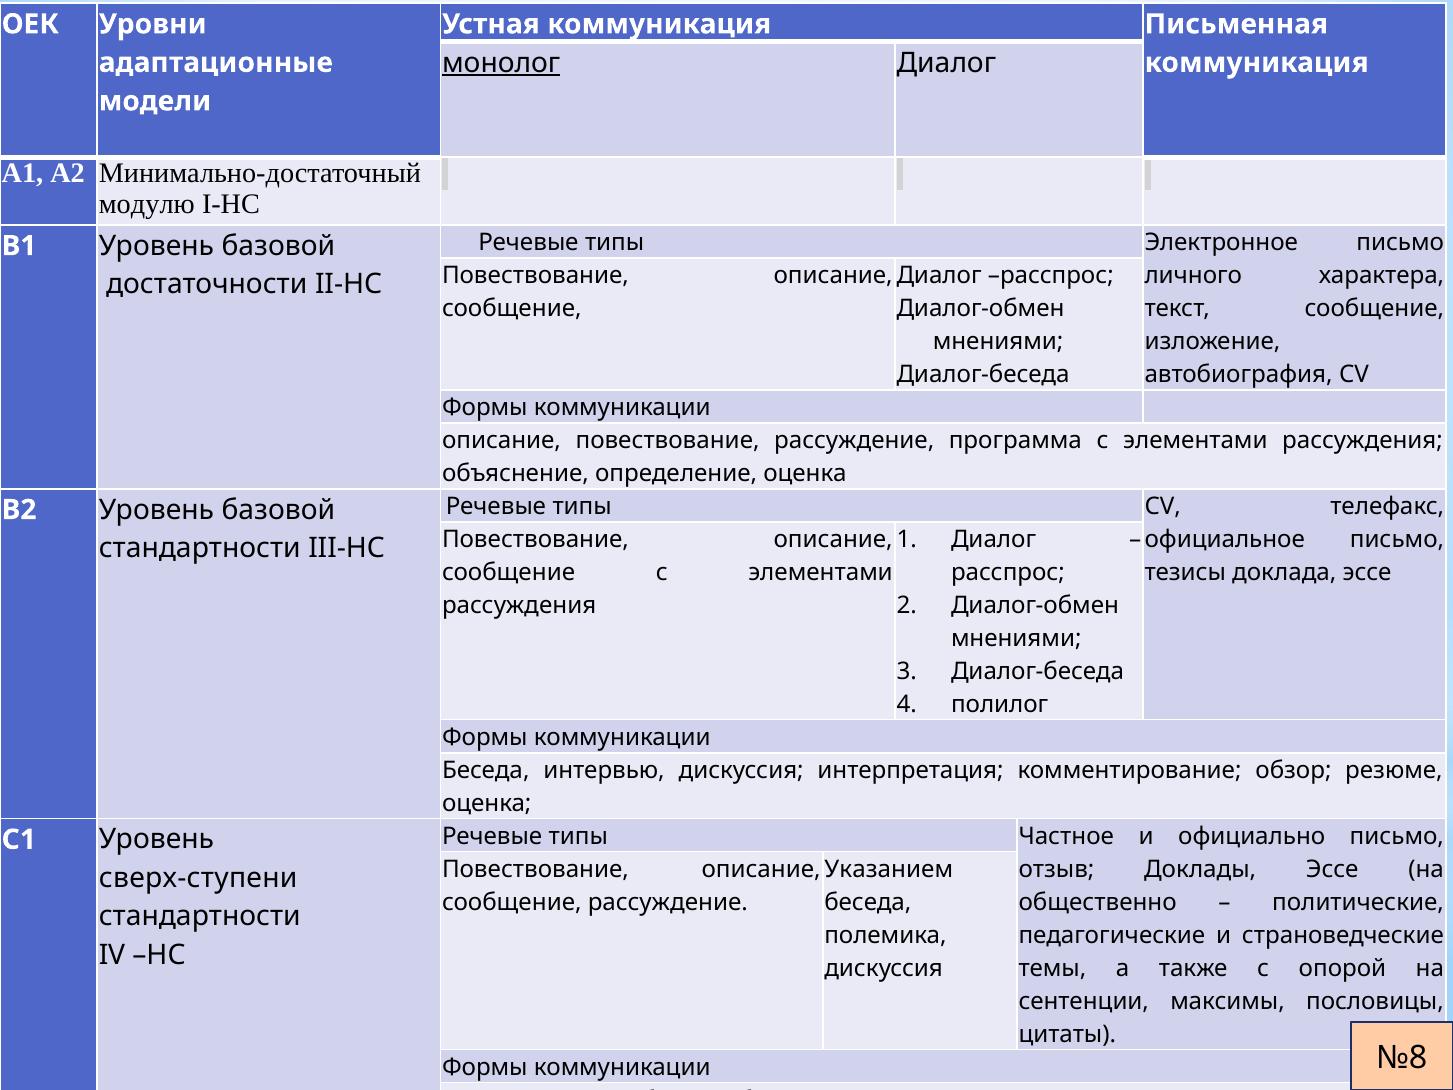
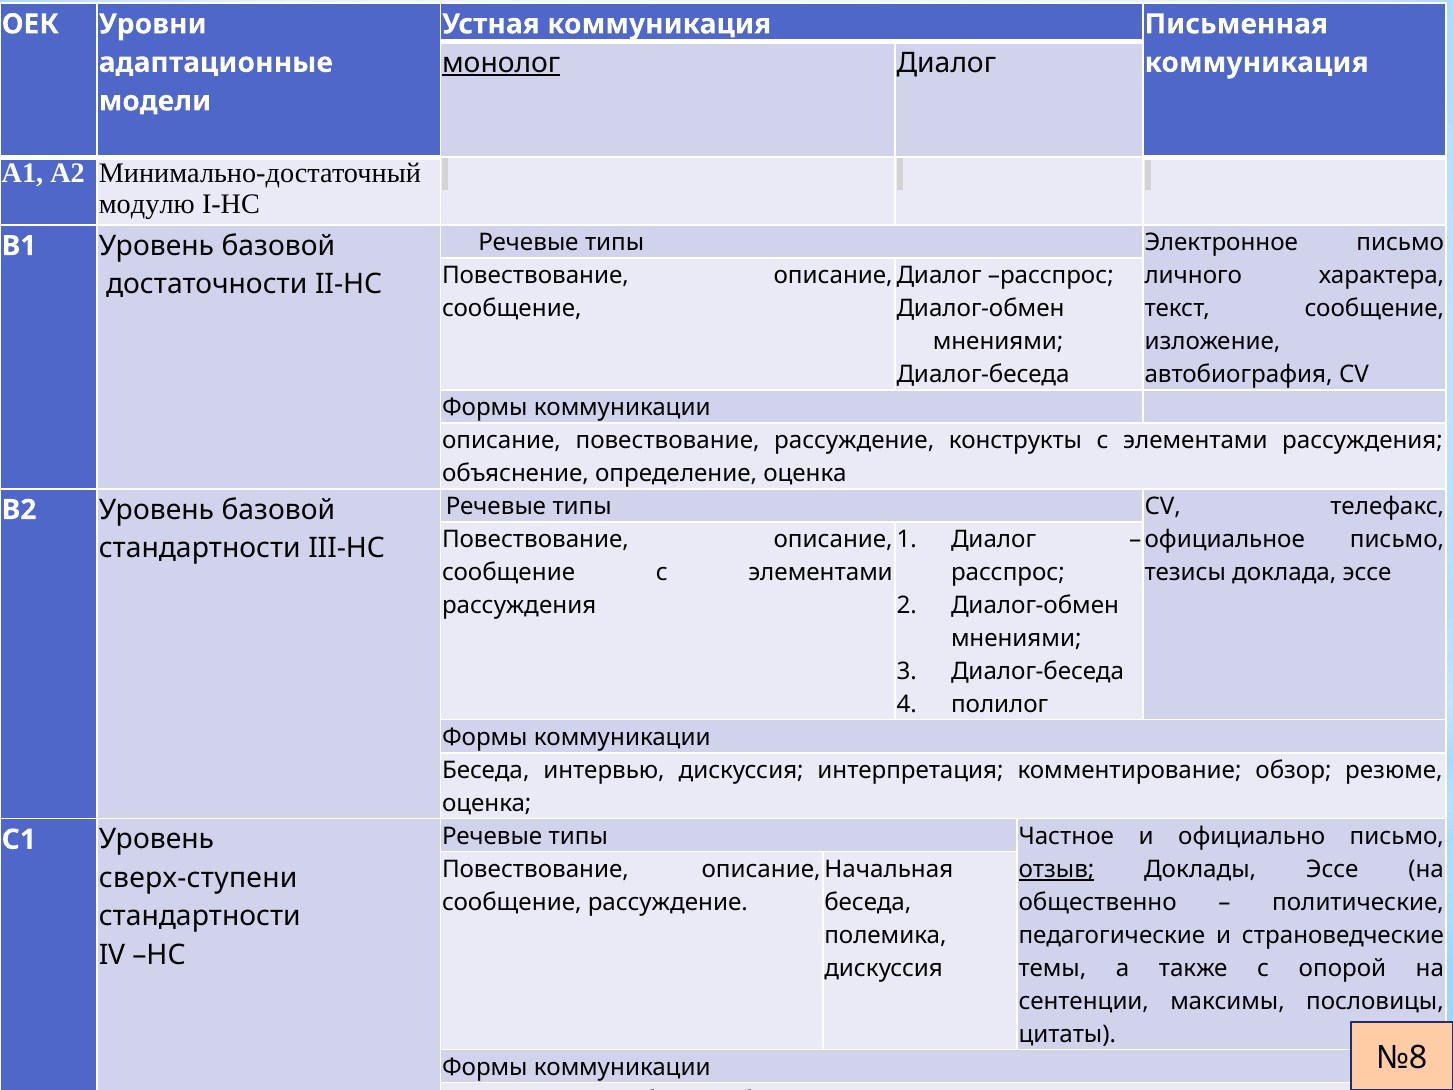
программа: программа -> конструкты (1015, 441)
Указанием: Указанием -> Начальная (889, 869)
отзыв underline: none -> present (1056, 869)
